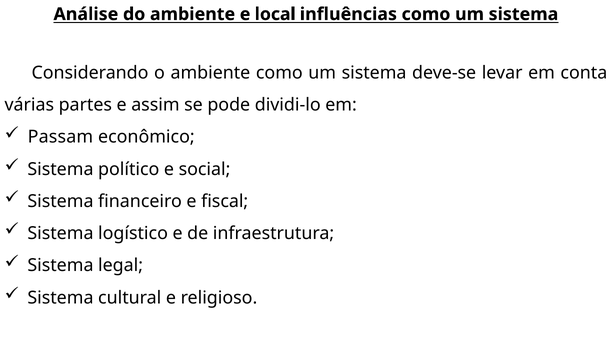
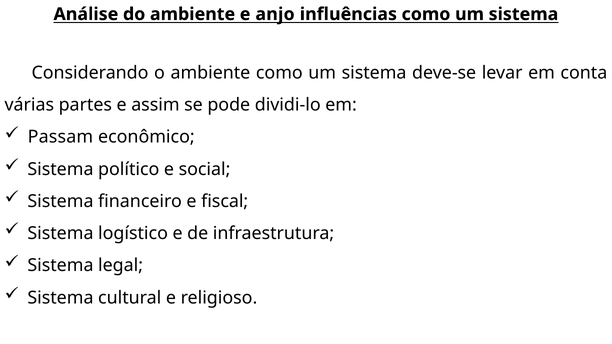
local: local -> anjo (275, 14)
